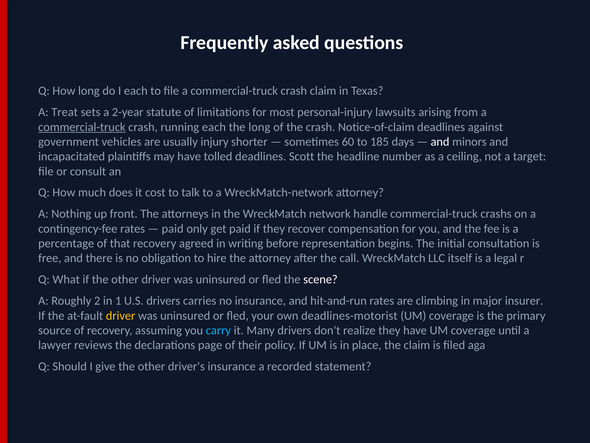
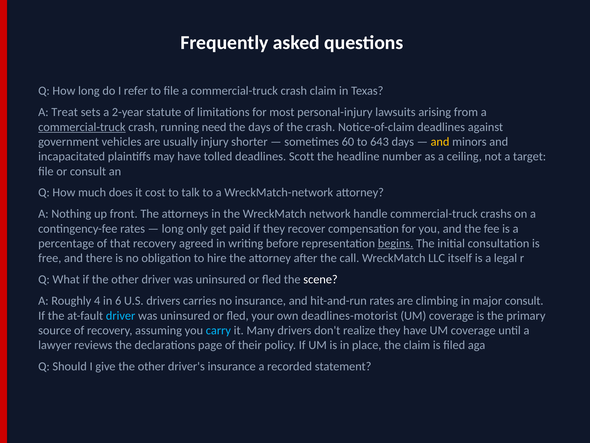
I each: each -> refer (136, 91)
running each: each -> need (214, 127)
the long: long -> days (259, 127)
185: 185 -> 643 (379, 142)
and colour: white -> yellow (440, 142)
paid: paid -> long (173, 228)
begins underline: none -> present (396, 243)
2: 2 -> 4 (97, 301)
1: 1 -> 6 (118, 301)
major insurer: insurer -> consult (524, 301)
driver colour: yellow -> light blue (121, 315)
